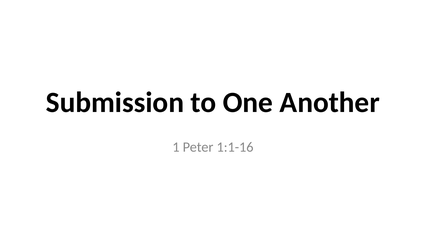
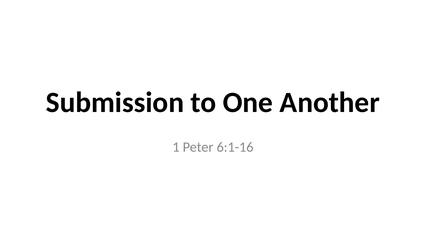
1:1-16: 1:1-16 -> 6:1-16 (235, 147)
